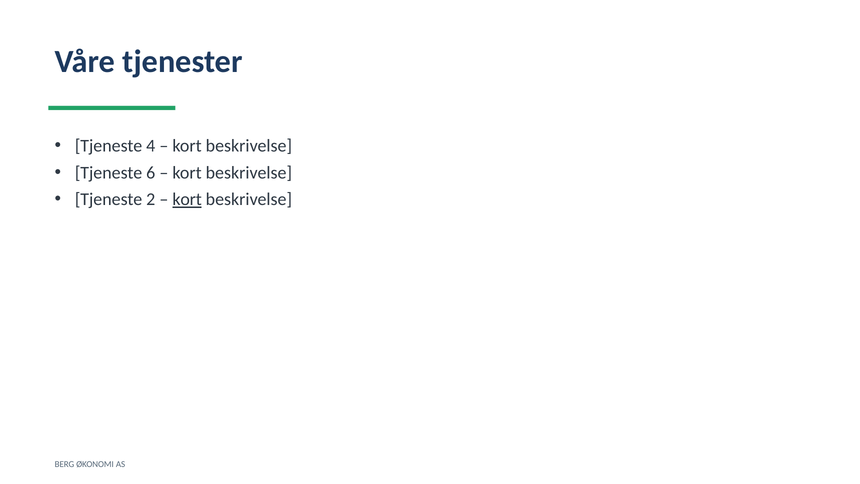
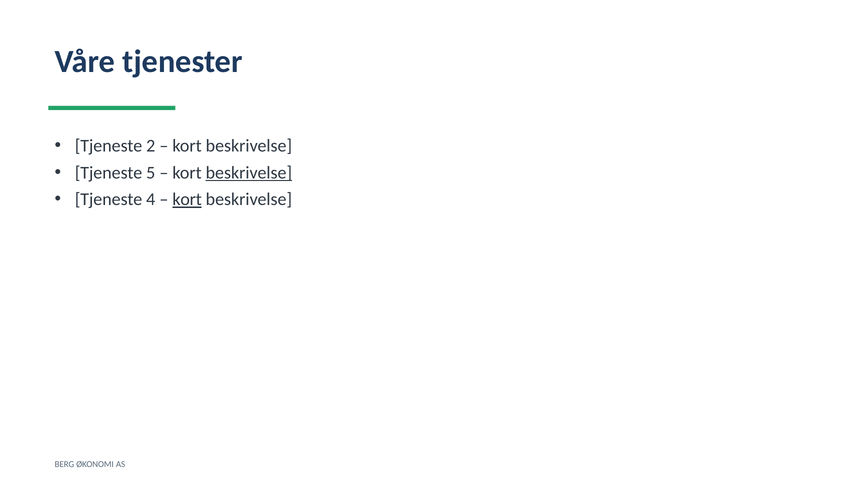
4: 4 -> 2 (151, 146)
6: 6 -> 5 (151, 173)
beskrivelse underline: none -> present (249, 173)
2: 2 -> 4 (151, 199)
